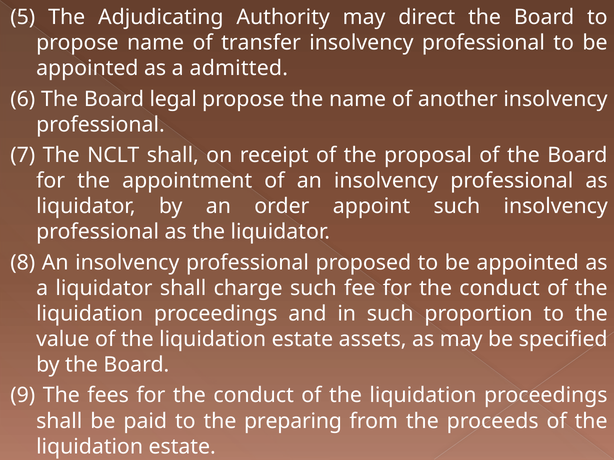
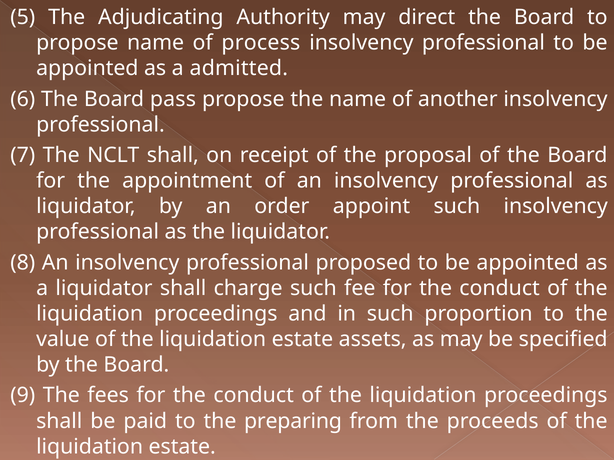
transfer: transfer -> process (261, 43)
legal: legal -> pass (173, 99)
